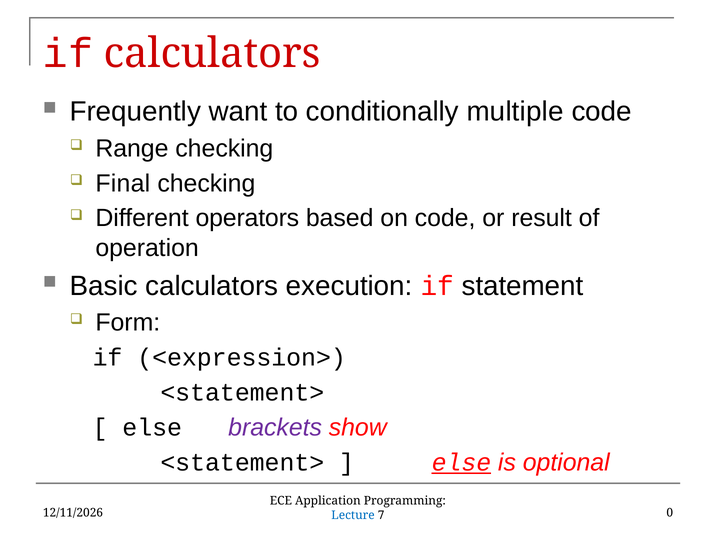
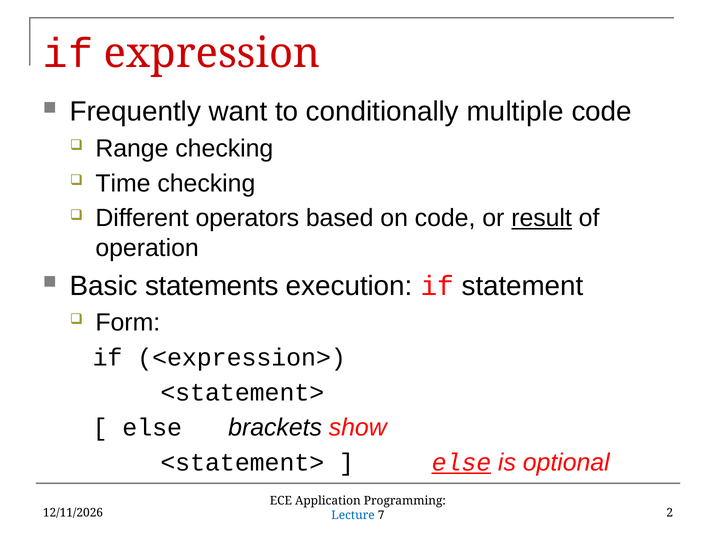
if calculators: calculators -> expression (212, 53)
Final: Final -> Time (123, 183)
result underline: none -> present (542, 218)
Basic calculators: calculators -> statements (212, 286)
brackets colour: purple -> black (275, 427)
0: 0 -> 2 (670, 513)
